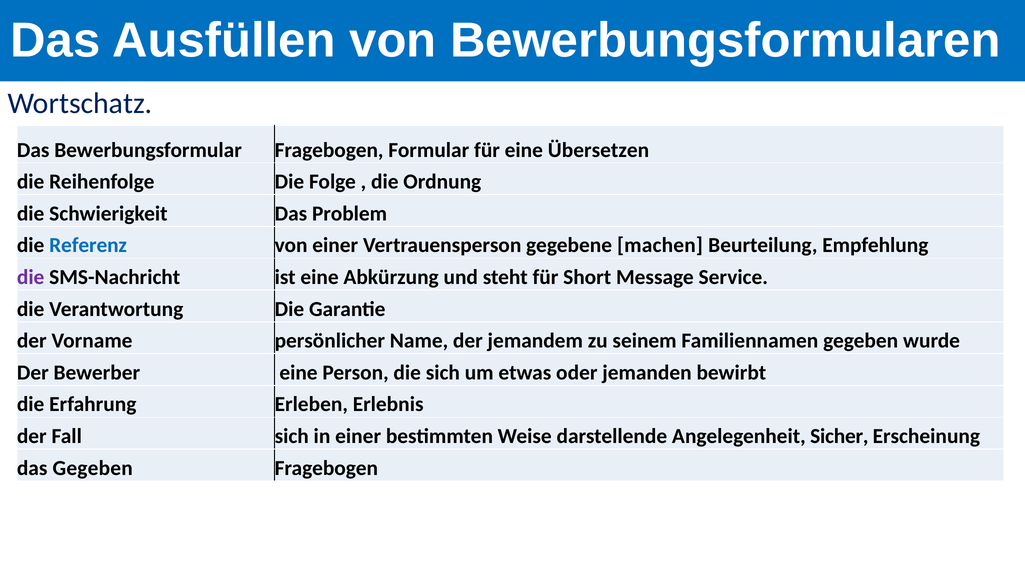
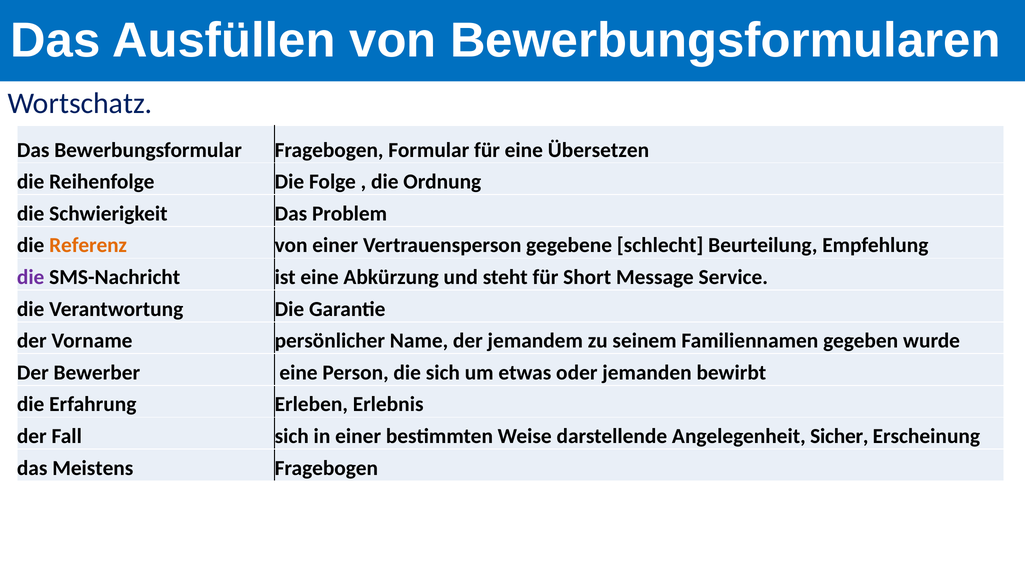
Referenz colour: blue -> orange (88, 246)
machen: machen -> schlecht (660, 246)
das Gegeben: Gegeben -> Meistens (93, 469)
